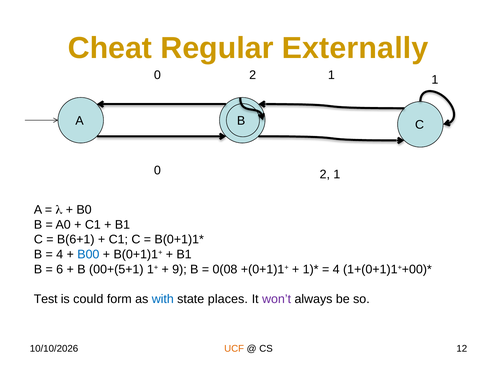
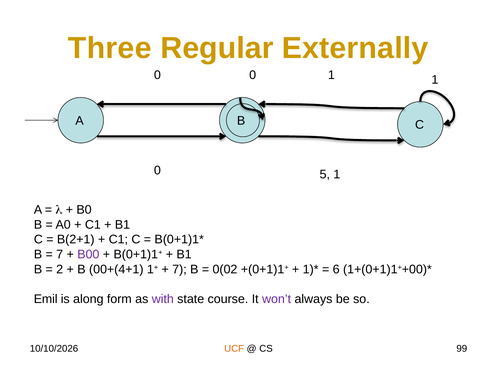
Cheat: Cheat -> Three (110, 48)
0 2: 2 -> 0 (253, 75)
2: 2 -> 5 (325, 174)
B(6+1: B(6+1 -> B(2+1 (76, 239)
4: 4 -> 7 (60, 254)
B00 colour: blue -> purple (88, 254)
6: 6 -> 2 (60, 269)
00+(5+1: 00+(5+1 -> 00+(4+1 (116, 269)
9: 9 -> 7 (179, 269)
0(08: 0(08 -> 0(02 (225, 269)
4: 4 -> 6 (336, 269)
Test: Test -> Emil (46, 299)
could: could -> along (88, 299)
with colour: blue -> purple (163, 299)
places: places -> course (228, 299)
12: 12 -> 99 (462, 348)
